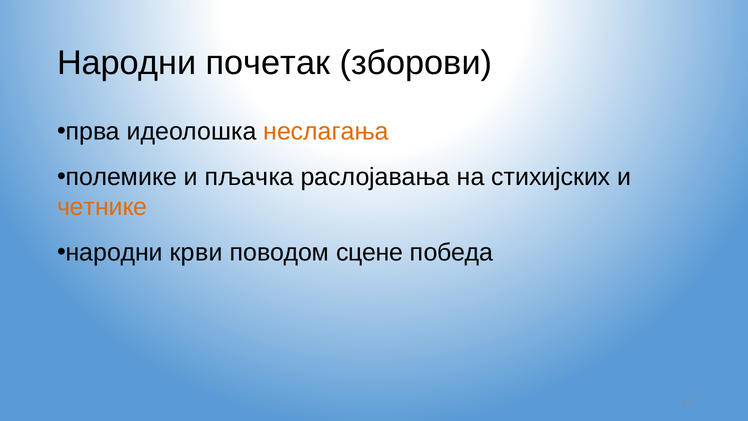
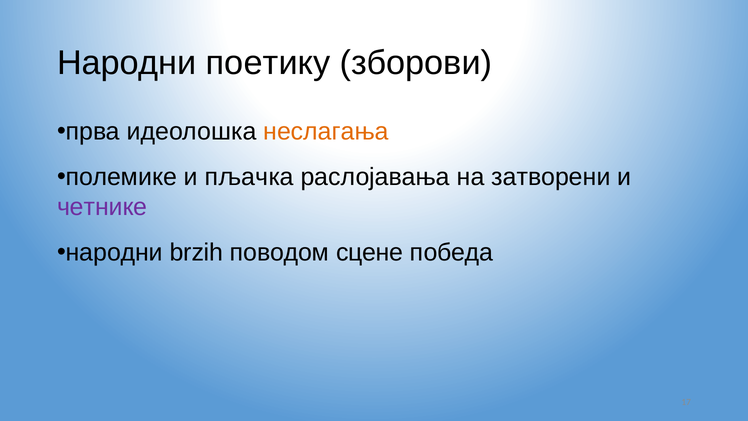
почетак: почетак -> поетику (268, 63)
стихијских: стихијских -> затворени (551, 177)
четнике colour: orange -> purple (102, 207)
крви: крви -> brzih (196, 253)
